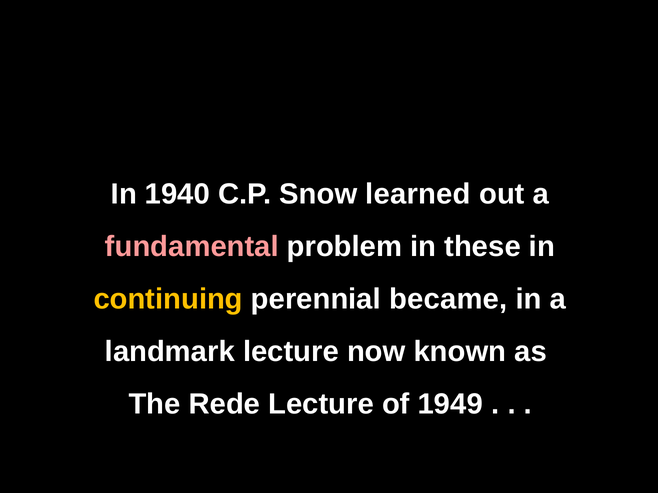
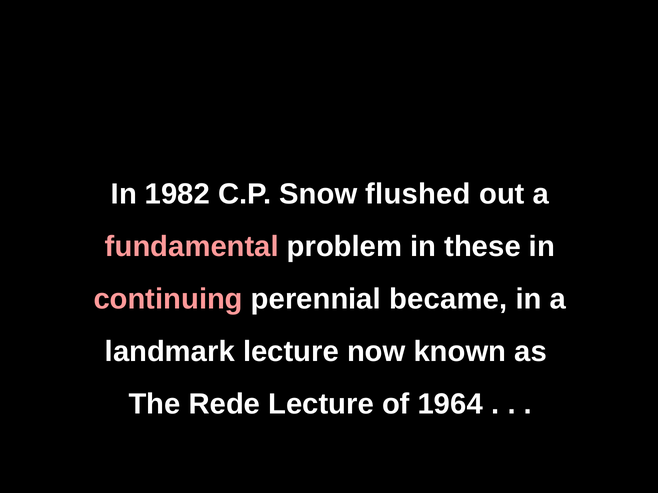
1940: 1940 -> 1982 (177, 194)
learned: learned -> flushed (418, 194)
continuing colour: yellow -> pink (168, 299)
1949: 1949 -> 1964 (450, 405)
